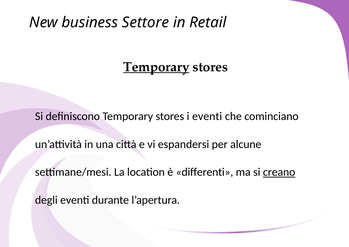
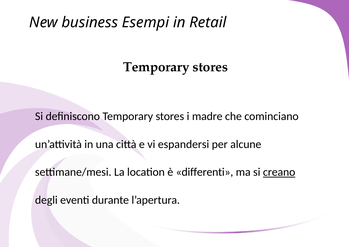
Settore: Settore -> Esempi (146, 22)
Temporary underline: present -> none (156, 67)
i eventi: eventi -> madre (207, 116)
